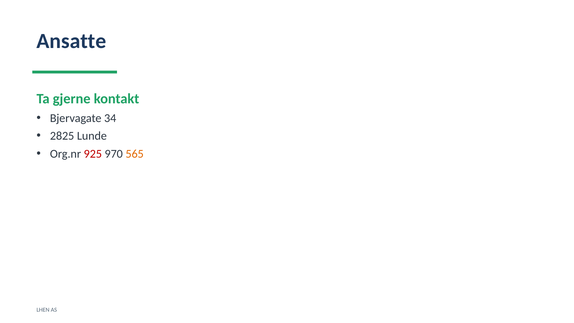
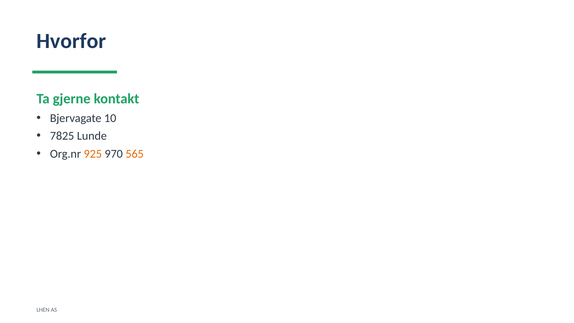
Ansatte: Ansatte -> Hvorfor (71, 41)
34: 34 -> 10 (110, 118)
2825: 2825 -> 7825 (62, 136)
925 colour: red -> orange (93, 154)
